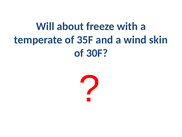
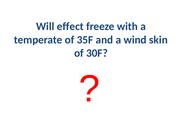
about: about -> effect (70, 26)
